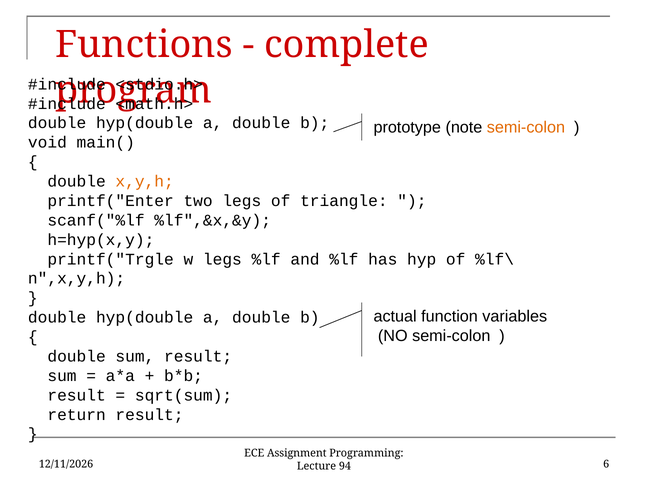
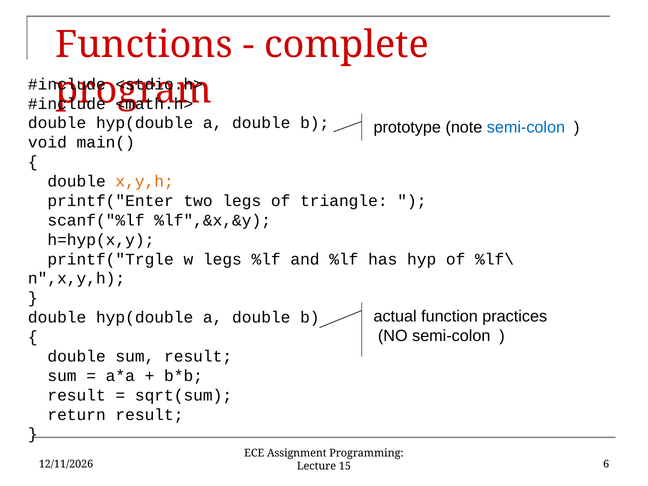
semi-colon colour: orange -> blue (526, 127)
variables: variables -> practices (515, 316)
94: 94 -> 15 (345, 466)
